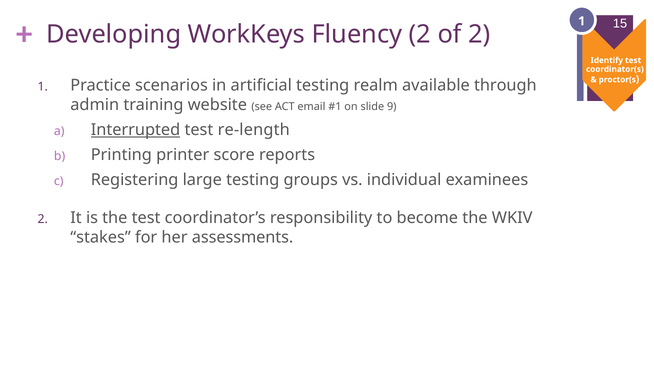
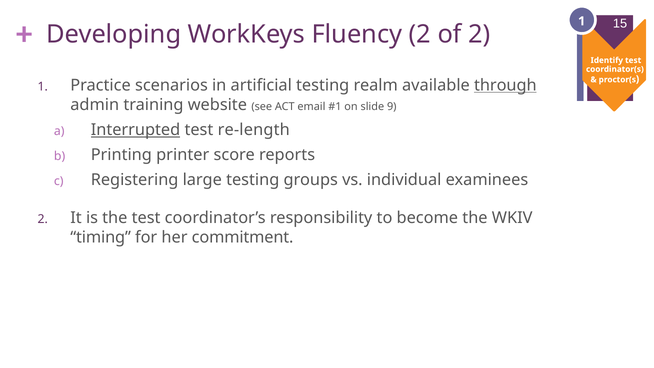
through underline: none -> present (505, 85)
stakes: stakes -> timing (101, 237)
assessments: assessments -> commitment (243, 237)
